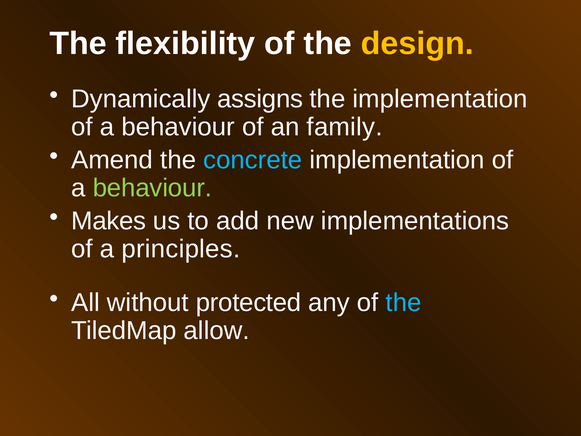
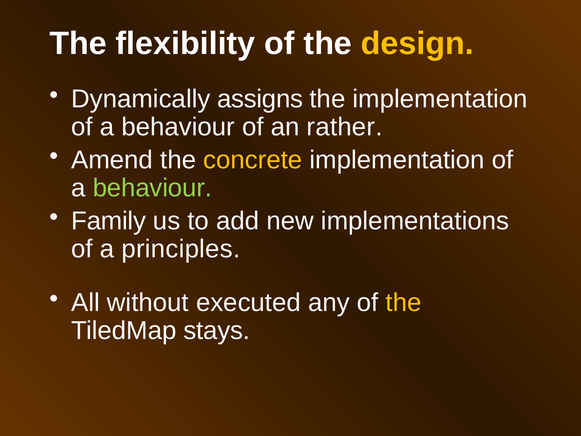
family: family -> rather (345, 127)
concrete colour: light blue -> yellow (253, 160)
Makes: Makes -> Family (109, 221)
protected: protected -> executed (248, 303)
the colour: light blue -> yellow (403, 303)
allow: allow -> stays (217, 331)
